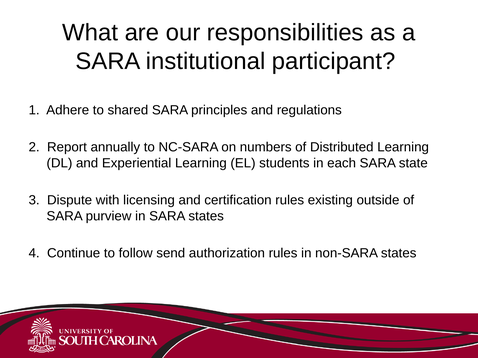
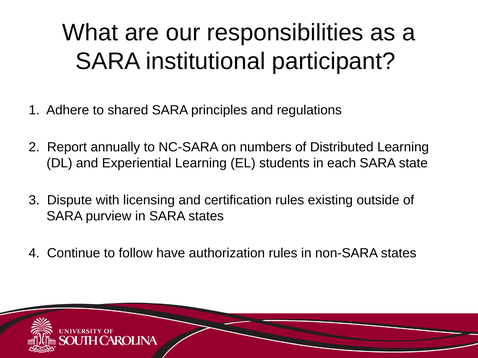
send: send -> have (171, 254)
